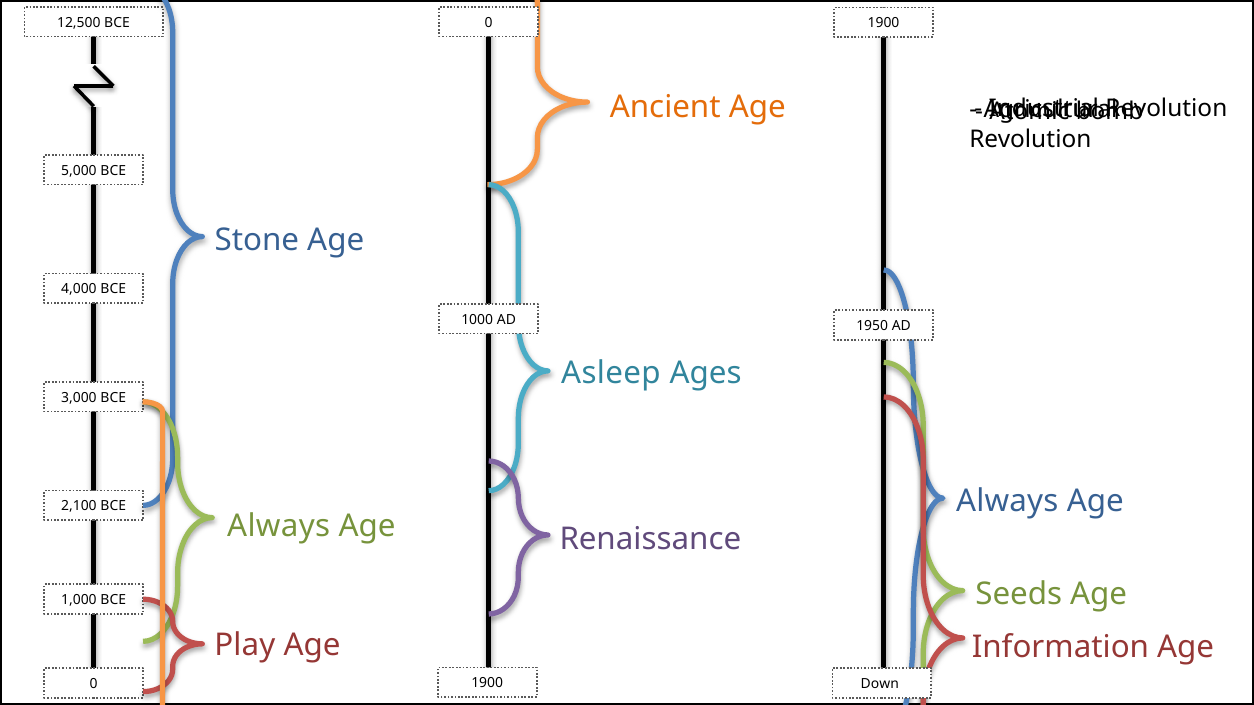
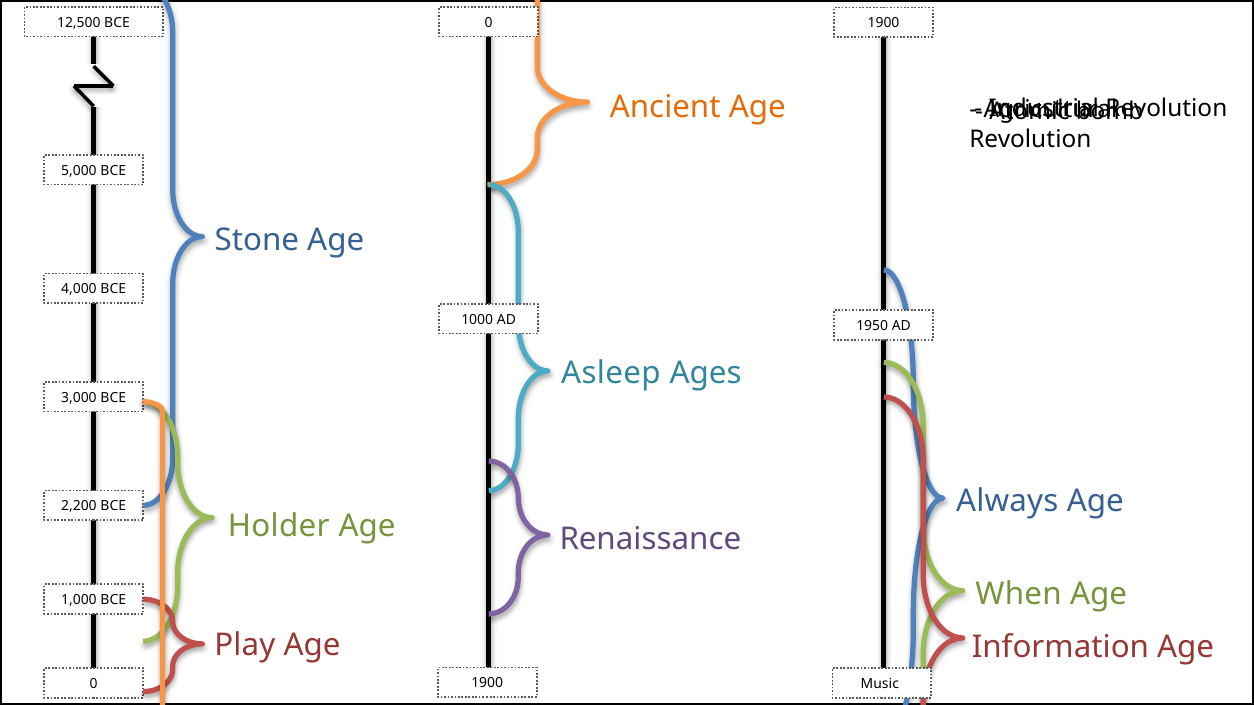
2,100: 2,100 -> 2,200 (79, 507)
Always: Always -> Holder (279, 527)
Seeds: Seeds -> When (1019, 595)
Down: Down -> Music (880, 684)
